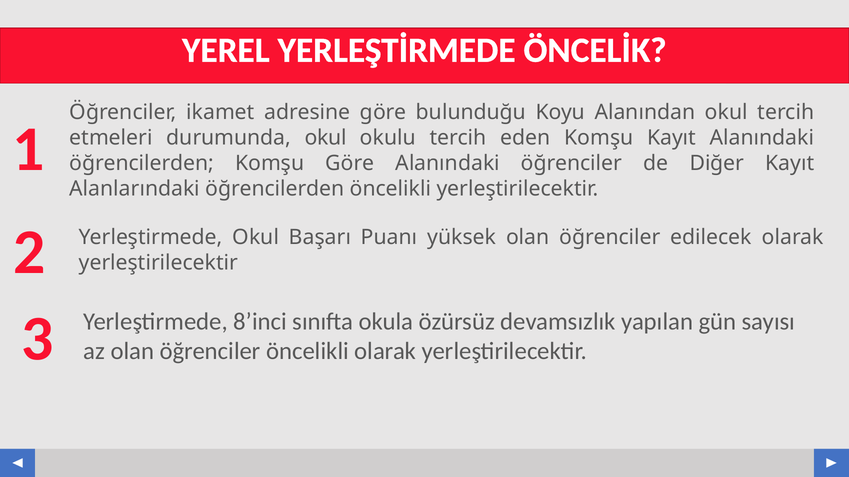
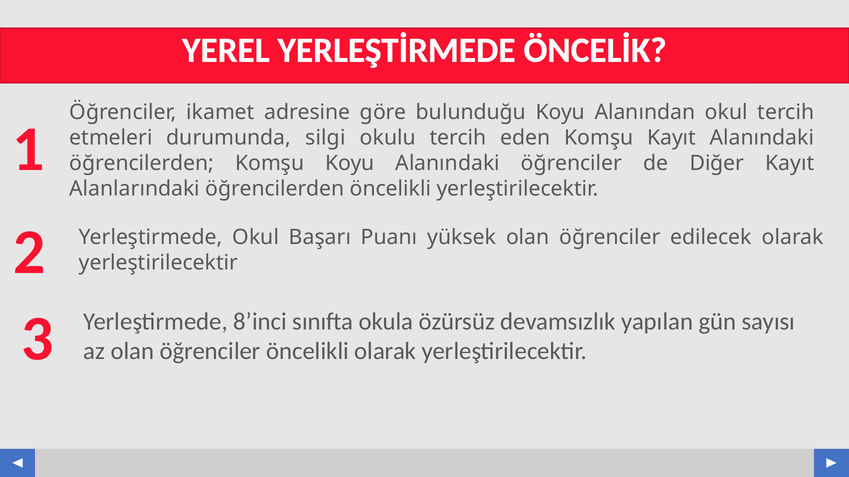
durumunda okul: okul -> silgi (325, 138)
Komşu Göre: Göre -> Koyu (350, 163)
